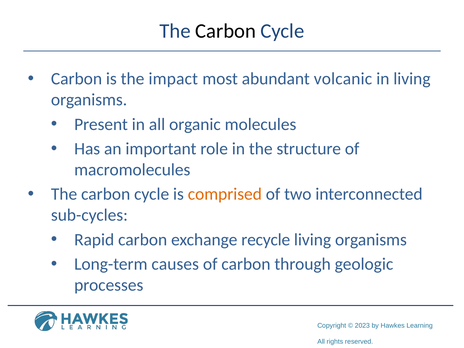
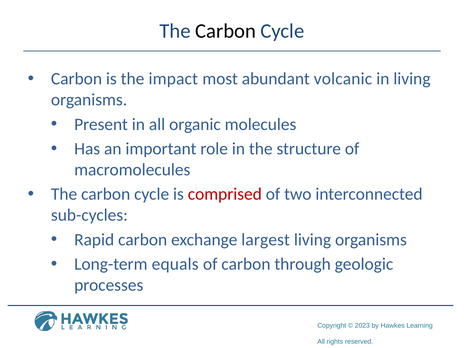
comprised colour: orange -> red (225, 194)
recycle: recycle -> largest (266, 240)
causes: causes -> equals (175, 264)
